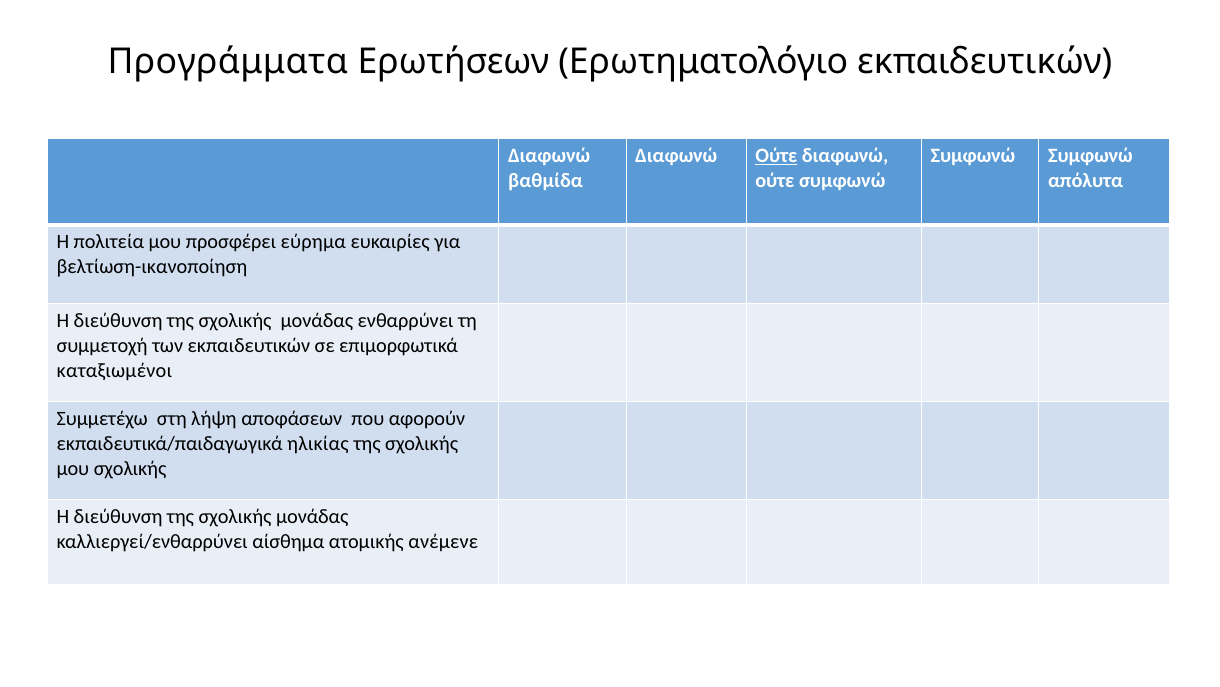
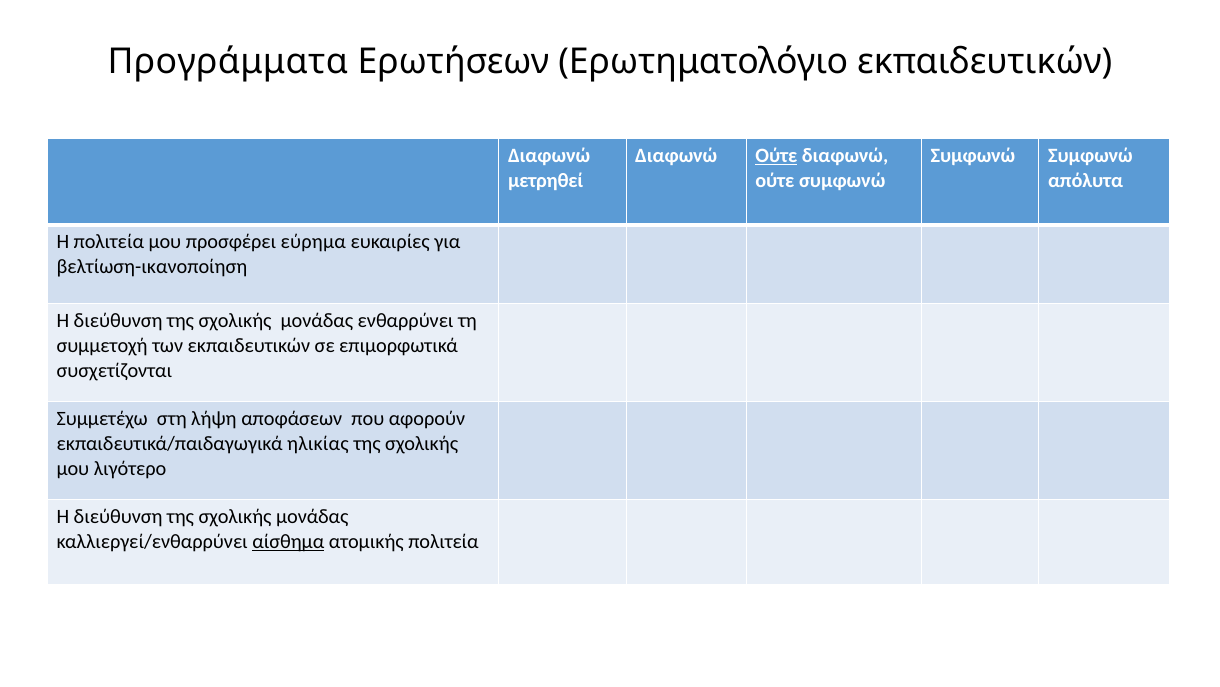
βαθμίδα: βαθμίδα -> μετρηθεί (546, 180)
καταξιωμένοι: καταξιωμένοι -> συσχετίζονται (114, 370)
μου σχολικής: σχολικής -> λιγότερο (130, 468)
αίσθημα underline: none -> present (288, 541)
ατομικής ανέμενε: ανέμενε -> πολιτεία (443, 541)
